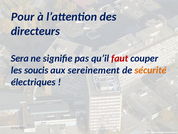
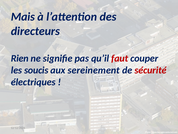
Pour: Pour -> Mais (23, 17)
Sera: Sera -> Rien (20, 58)
sécurité colour: orange -> red (151, 70)
